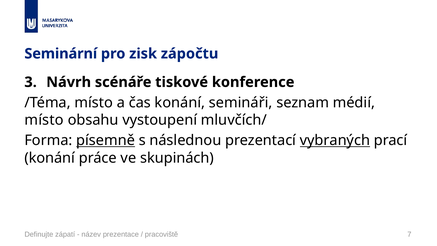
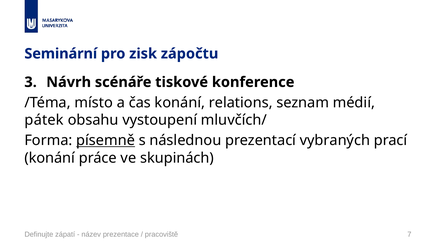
semináři: semináři -> relations (241, 102)
místo: místo -> pátek (44, 120)
vybraných underline: present -> none (335, 140)
